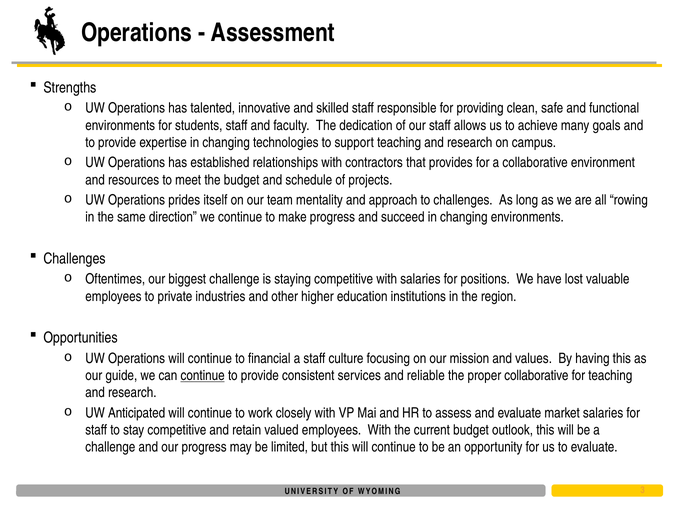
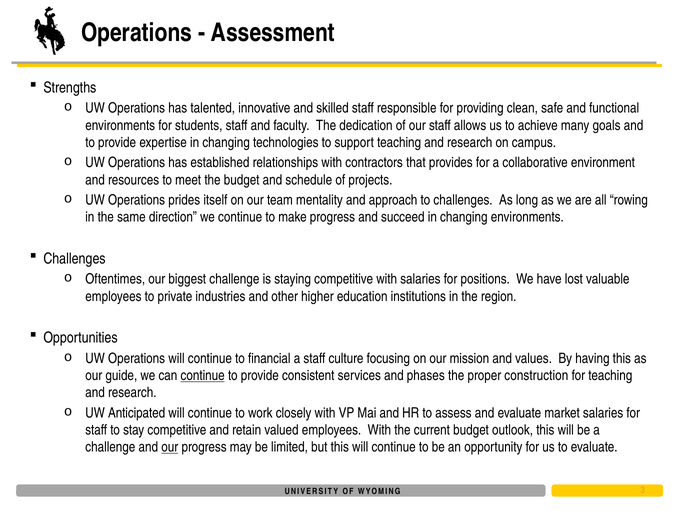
reliable: reliable -> phases (426, 375)
proper collaborative: collaborative -> construction (536, 375)
our underline: none -> present (170, 447)
